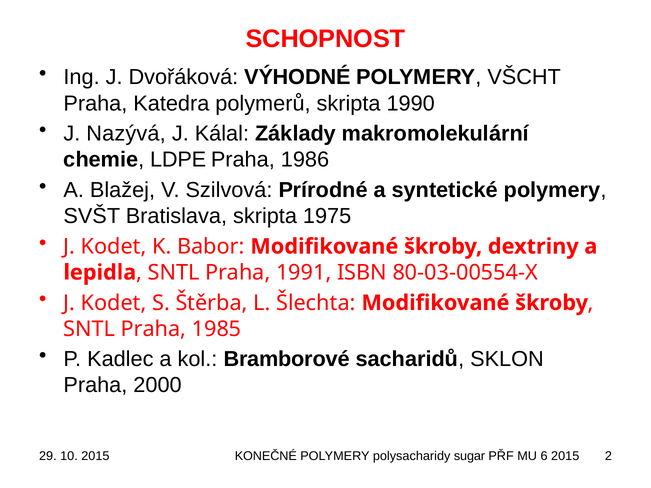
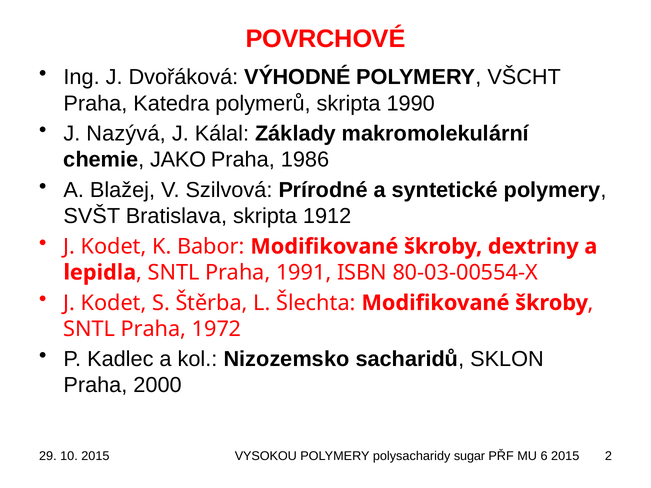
SCHOPNOST: SCHOPNOST -> POVRCHOVÉ (326, 39)
LDPE: LDPE -> JAKO (178, 160)
1975: 1975 -> 1912 (327, 216)
1985: 1985 -> 1972 (217, 329)
Bramborové: Bramborové -> Nizozemsko (287, 359)
KONEČNÉ: KONEČNÉ -> VYSOKOU (266, 456)
